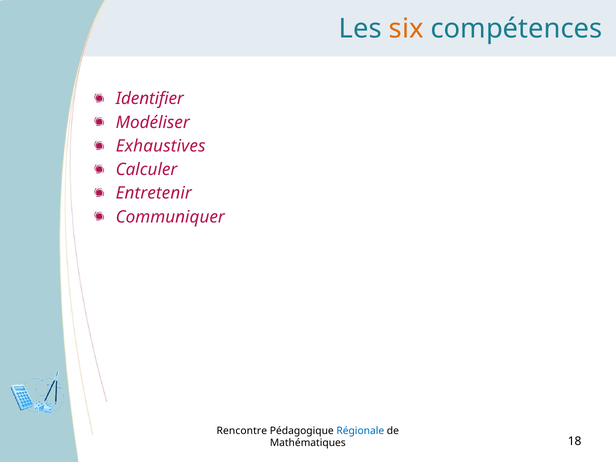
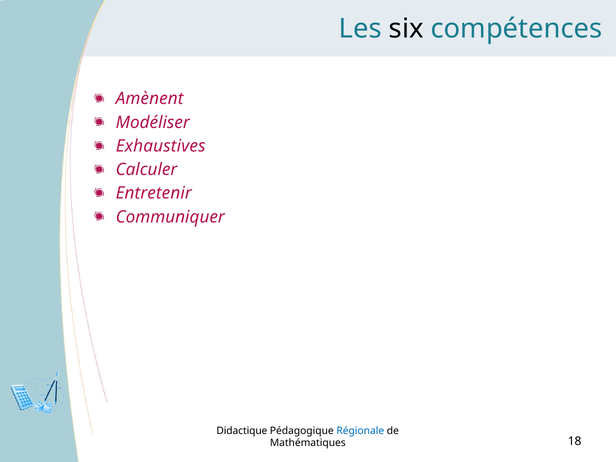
six colour: orange -> black (406, 29)
Identifier: Identifier -> Amènent (150, 99)
Rencontre: Rencontre -> Didactique (242, 431)
